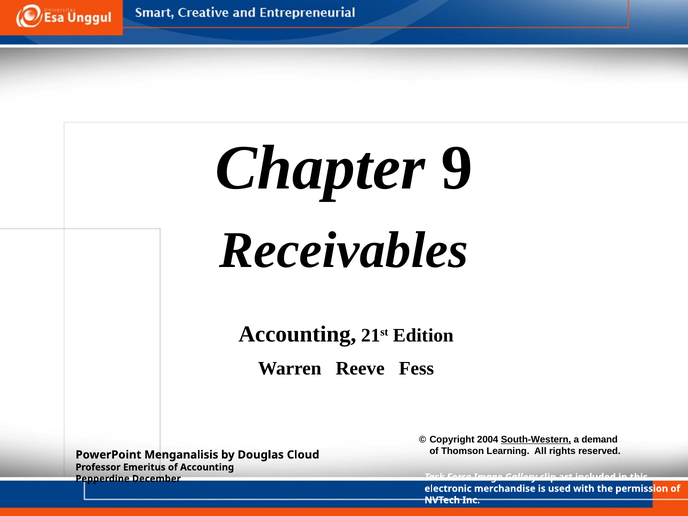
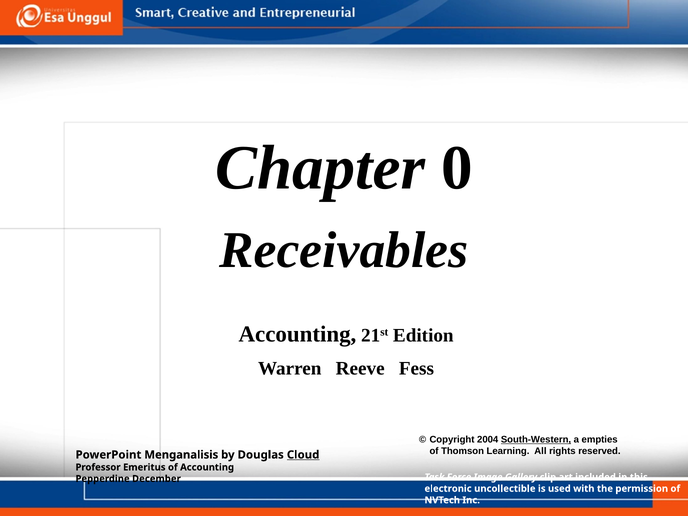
9: 9 -> 0 (457, 168)
demand: demand -> empties (600, 440)
Cloud underline: none -> present (303, 455)
merchandise: merchandise -> uncollectible (505, 489)
